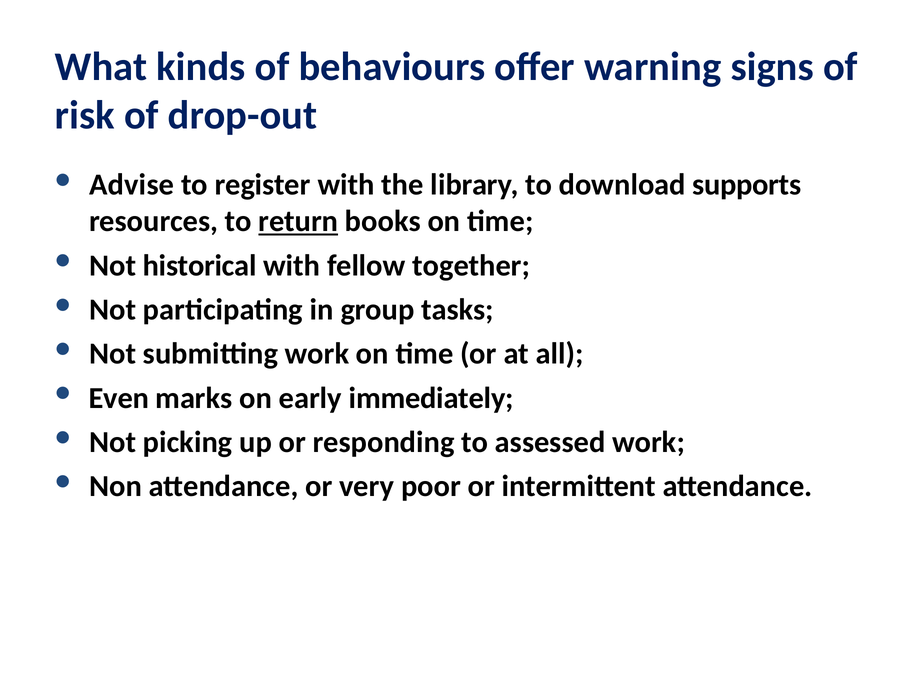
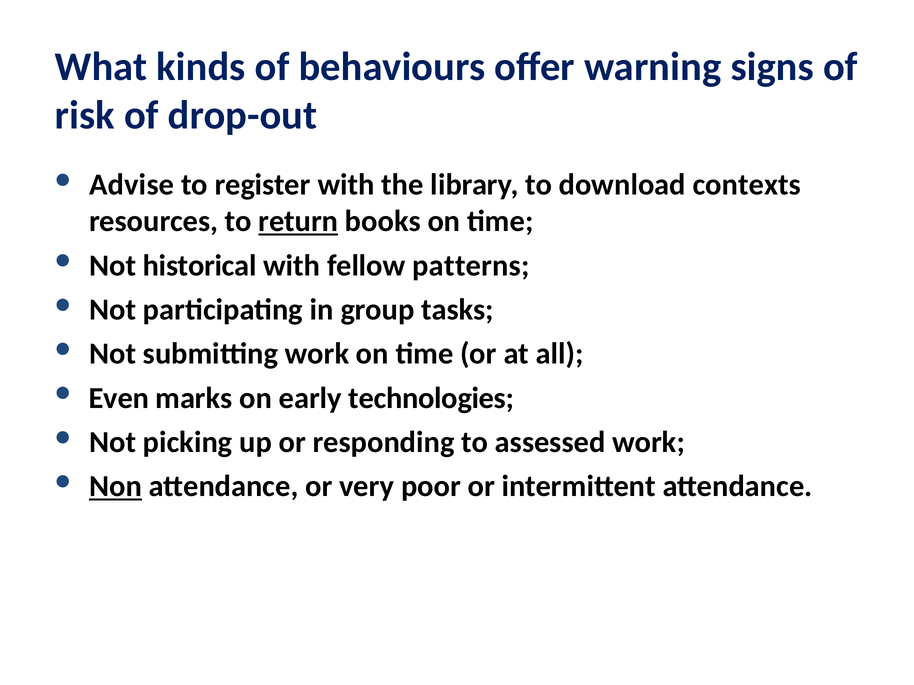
supports: supports -> contexts (747, 185)
together: together -> patterns (471, 266)
immediately: immediately -> technologies (431, 398)
Non underline: none -> present (116, 487)
